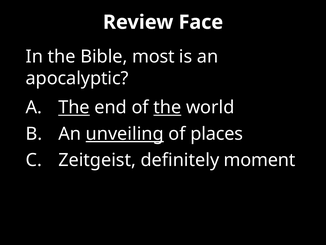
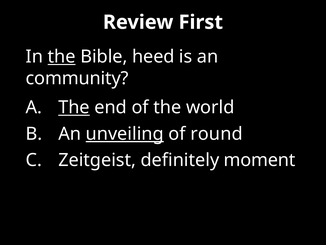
Face: Face -> First (201, 22)
the underline: none -> present (62, 57)
most: most -> heed (153, 57)
apocalyptic: apocalyptic -> community (77, 78)
the underline: present -> none (167, 107)
places: places -> round (216, 134)
